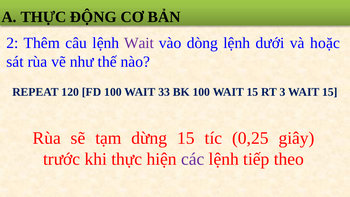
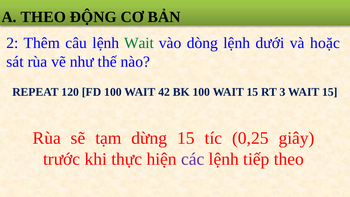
A THỰC: THỰC -> THEO (43, 17)
Wait colour: purple -> green (139, 43)
33: 33 -> 42 (164, 92)
